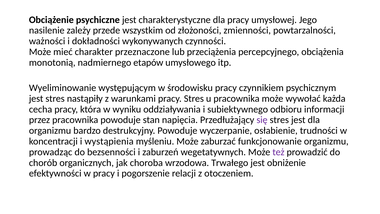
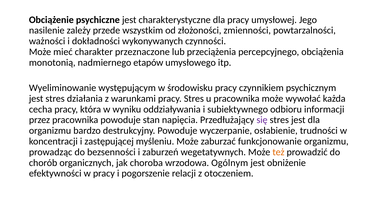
nastąpiły: nastąpiły -> działania (85, 98)
wystąpienia: wystąpienia -> zastępującej (109, 141)
też colour: purple -> orange (278, 152)
Trwałego: Trwałego -> Ogólnym (230, 163)
